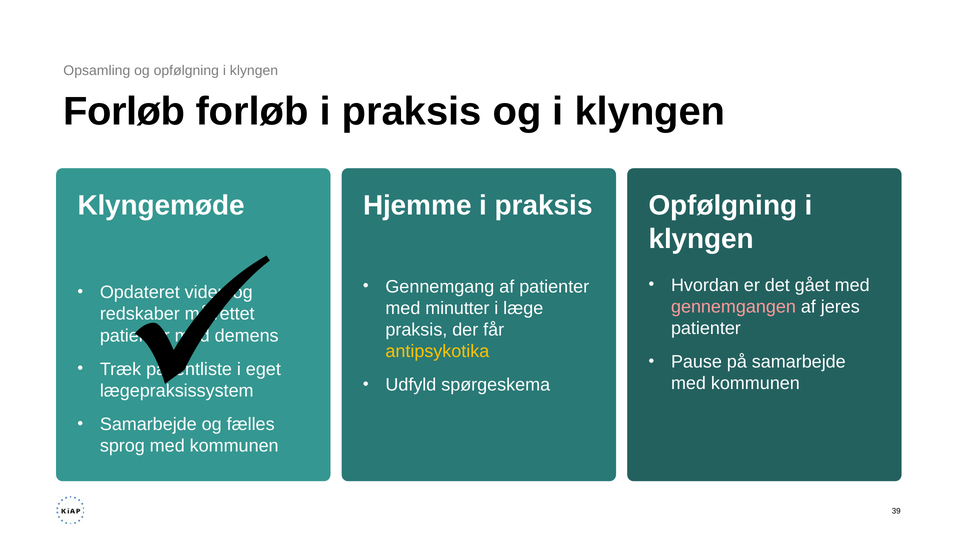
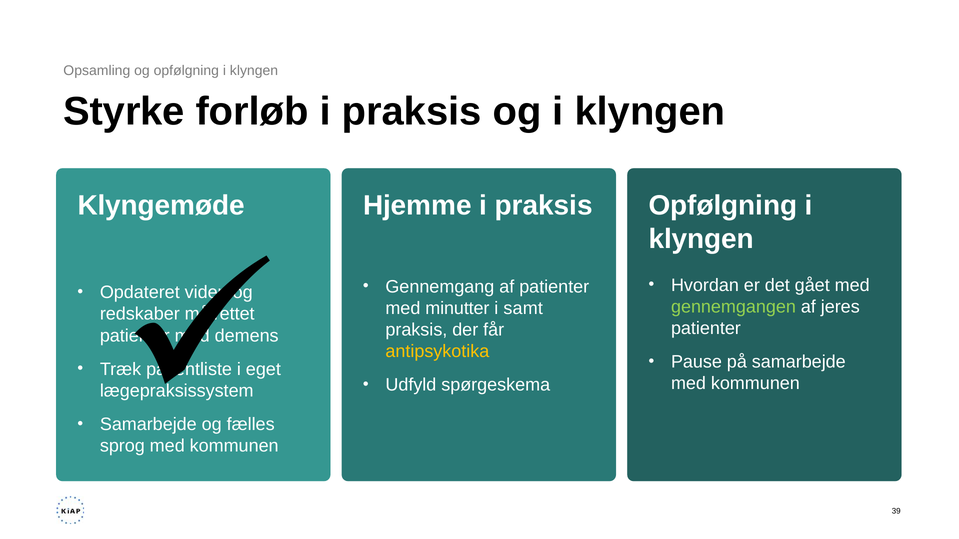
Forløb: Forløb -> Styrke (124, 112)
gennemgangen colour: pink -> light green (733, 307)
læge: læge -> samt (523, 308)
